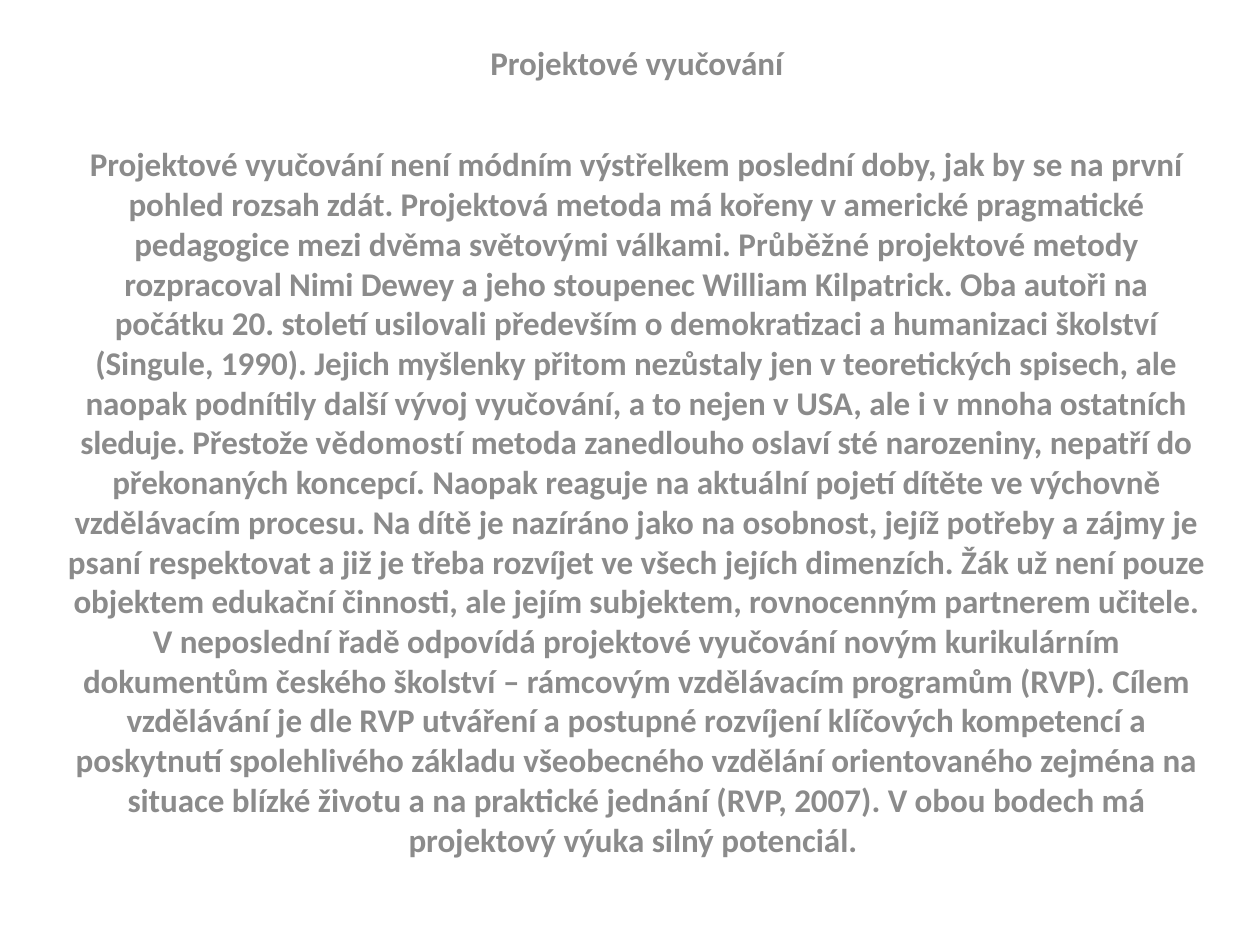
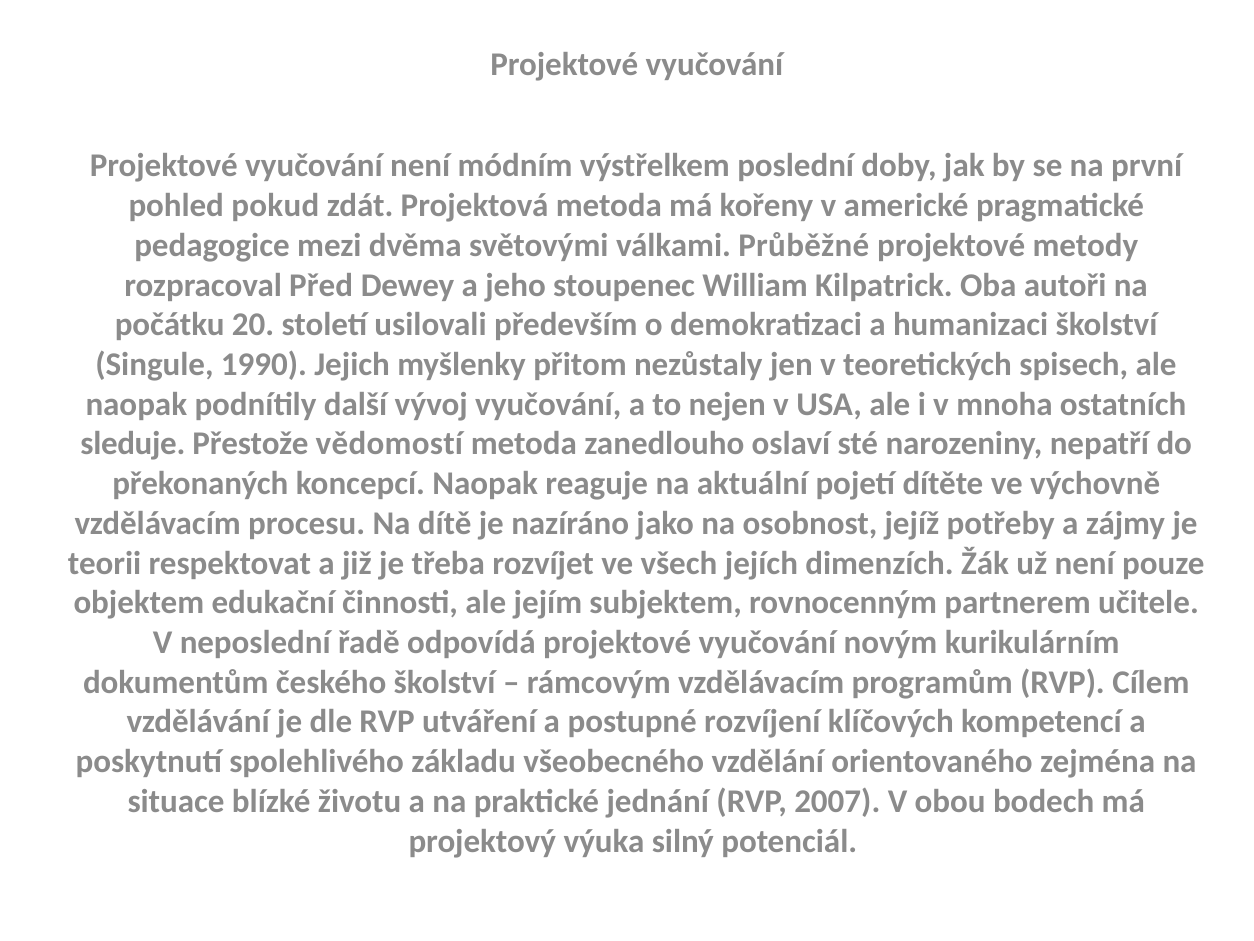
rozsah: rozsah -> pokud (275, 206)
Nimi: Nimi -> Před (321, 285)
psaní: psaní -> teorii (104, 563)
